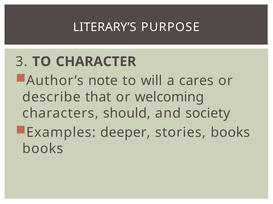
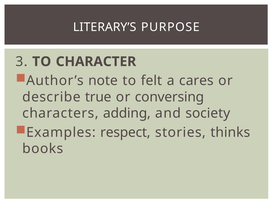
will: will -> felt (151, 81)
that: that -> true (98, 97)
welcoming: welcoming -> conversing (170, 97)
should: should -> adding (127, 114)
deeper: deeper -> respect (125, 133)
stories books: books -> thinks (230, 133)
